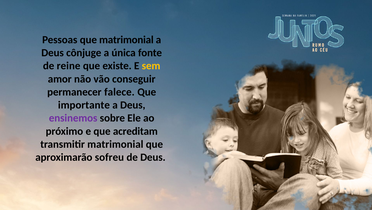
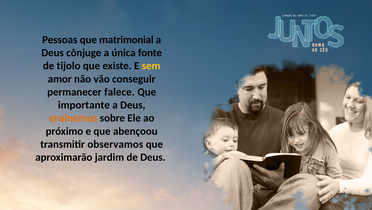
reine: reine -> tijolo (69, 66)
ensinemos colour: purple -> orange (73, 118)
acreditam: acreditam -> abençoou (135, 131)
transmitir matrimonial: matrimonial -> observamos (115, 144)
sofreu: sofreu -> jardim (109, 157)
